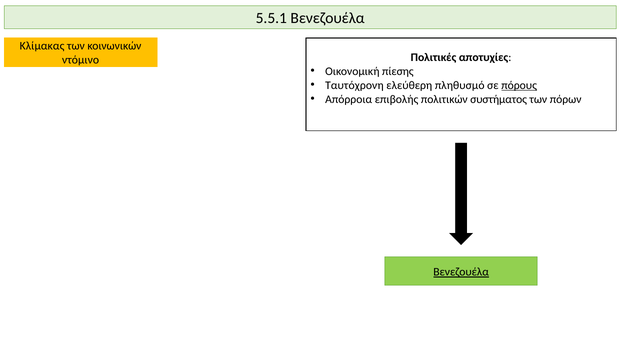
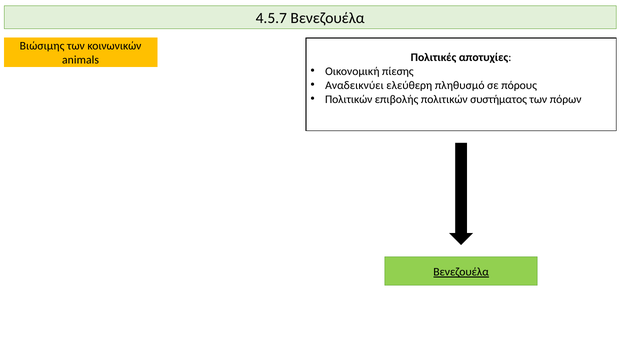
5.5.1: 5.5.1 -> 4.5.7 (271, 18)
Κλίμακας: Κλίμακας -> Bιώσιμης (42, 46)
ντόμινο: ντόμινο -> animals (81, 60)
Ταυτόχρονη: Ταυτόχρονη -> Αναδεικνύει (354, 85)
πόρους underline: present -> none (519, 85)
Απόρροια: Απόρροια -> Πολιτικών (349, 99)
